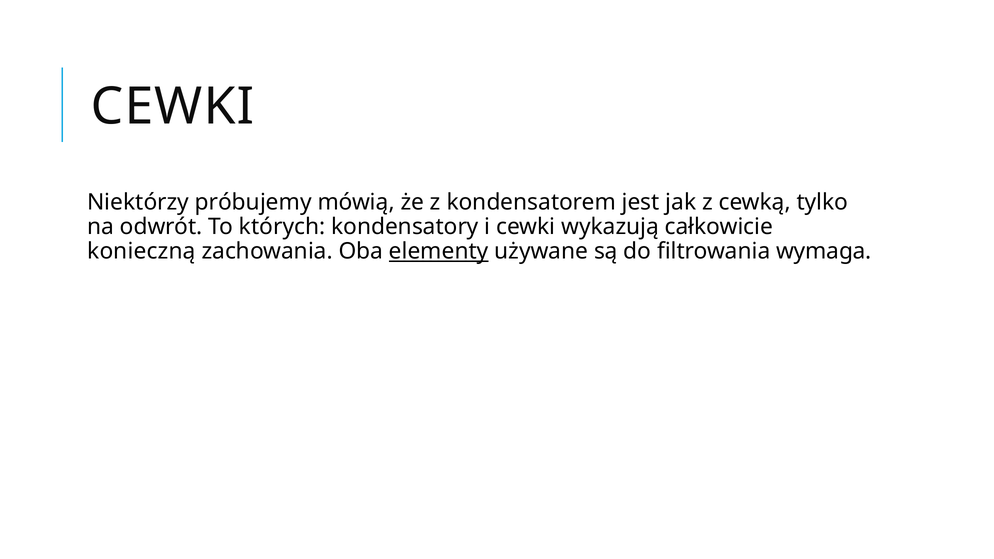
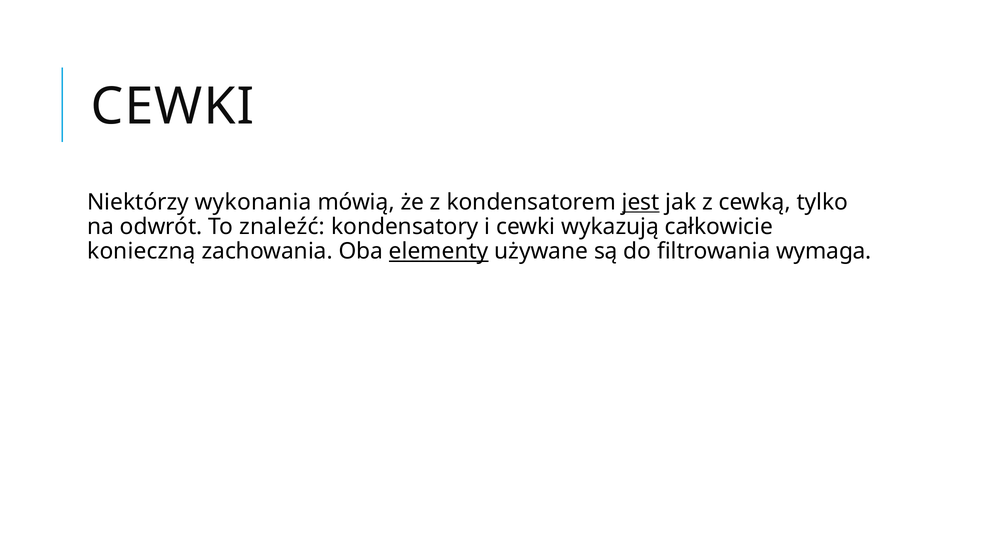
próbujemy: próbujemy -> wykonania (253, 202)
jest underline: none -> present (641, 202)
których: których -> znaleźć (282, 227)
